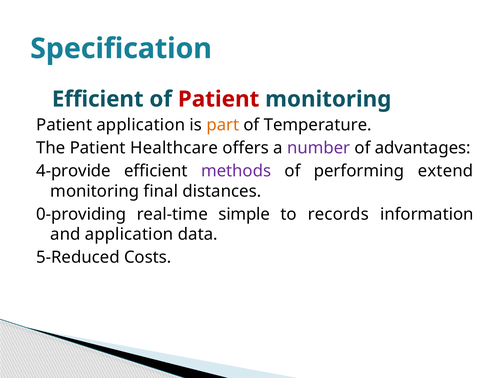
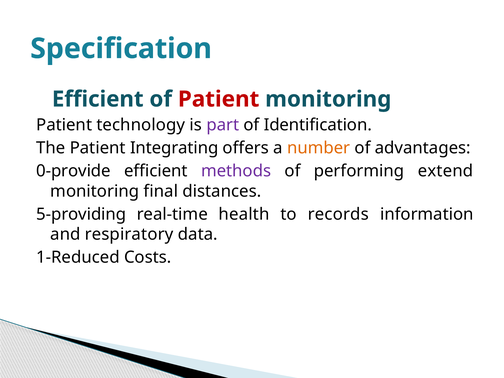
Patient application: application -> technology (141, 125)
part colour: orange -> purple (223, 125)
Temperature: Temperature -> Identification (318, 125)
Healthcare: Healthcare -> Integrating (174, 148)
number colour: purple -> orange (319, 148)
4-provide: 4-provide -> 0-provide (73, 171)
0-providing: 0-providing -> 5-providing (81, 214)
simple: simple -> health (244, 214)
and application: application -> respiratory (129, 234)
5-Reduced: 5-Reduced -> 1-Reduced (78, 257)
